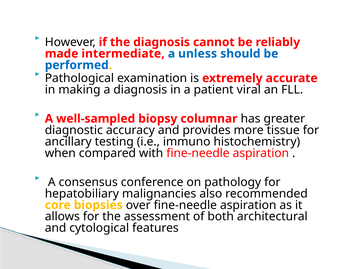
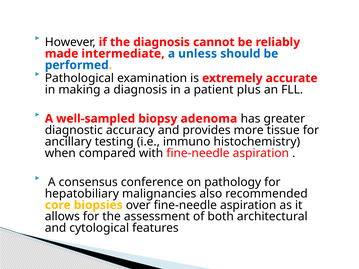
viral: viral -> plus (249, 90)
columnar: columnar -> adenoma (209, 119)
